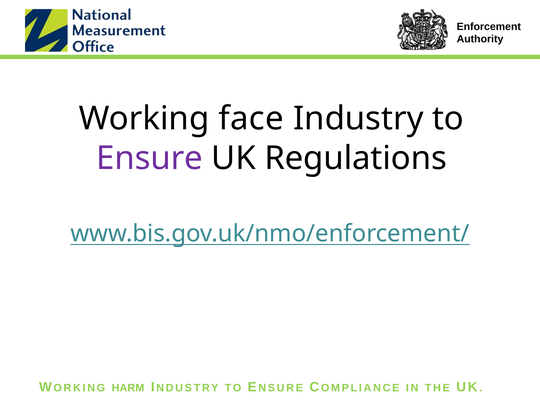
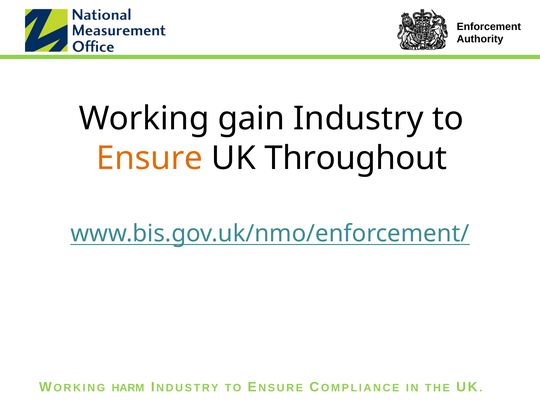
face: face -> gain (251, 119)
Ensure colour: purple -> orange (150, 158)
Regulations: Regulations -> Throughout (356, 158)
